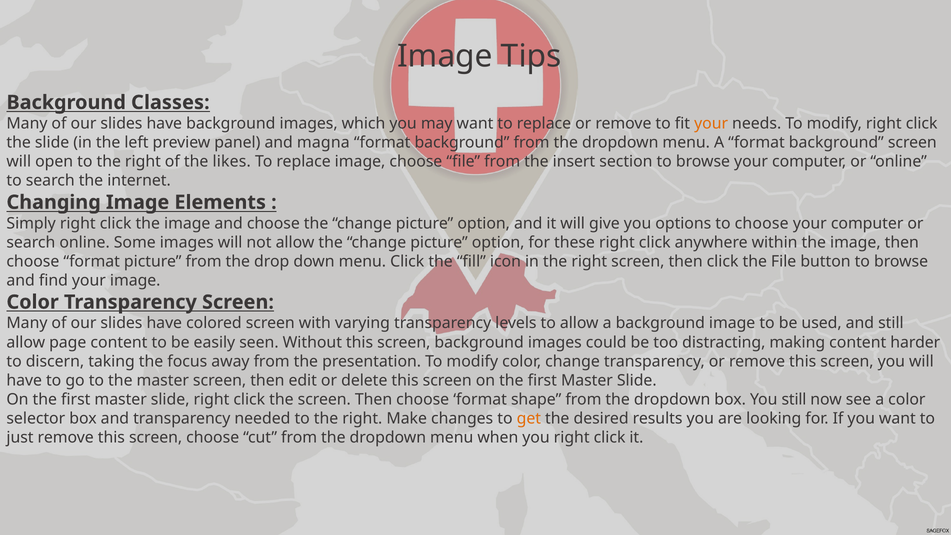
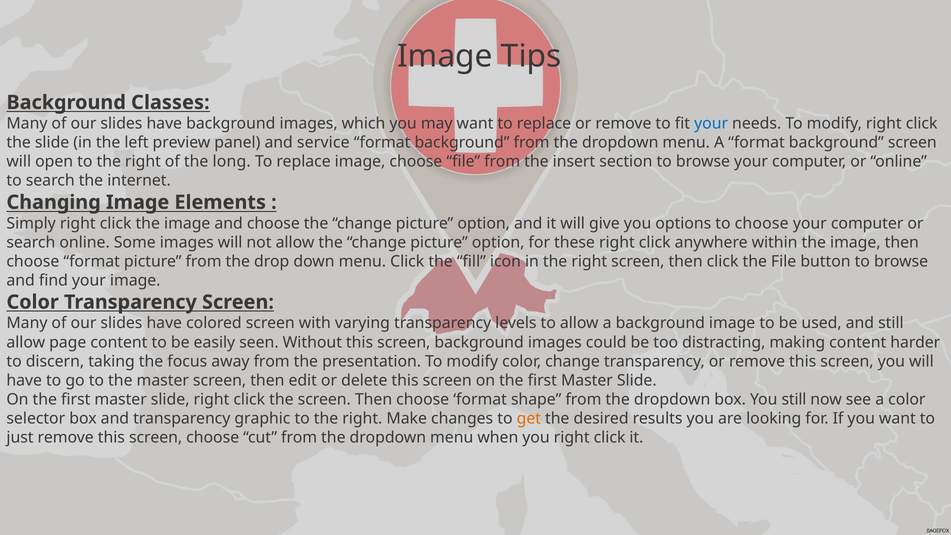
your colour: orange -> blue (711, 124)
magna: magna -> service (323, 143)
likes: likes -> long (232, 162)
needed: needed -> graphic (262, 418)
